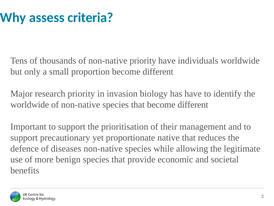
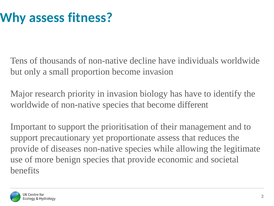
criteria: criteria -> fitness (90, 18)
non-native priority: priority -> decline (143, 61)
proportion become different: different -> invasion (158, 72)
proportionate native: native -> assess (169, 137)
defence: defence -> provide (25, 148)
